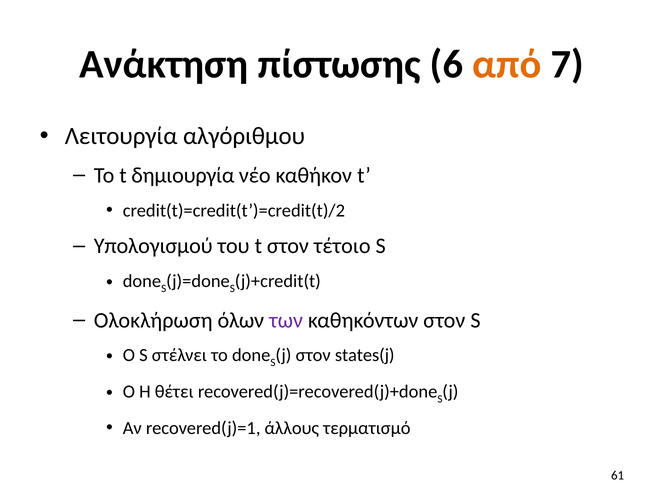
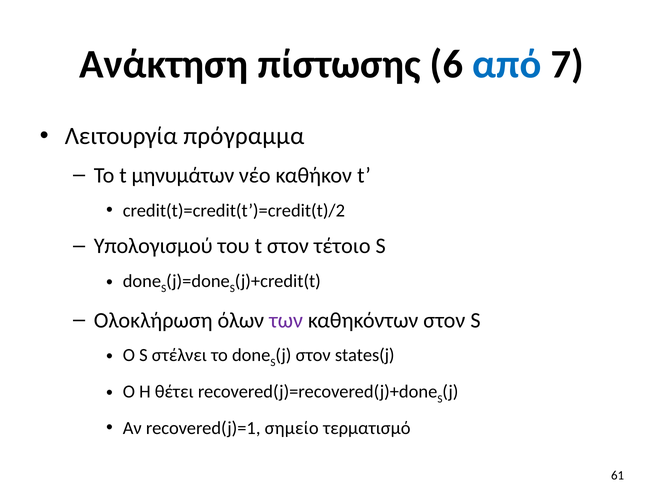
από colour: orange -> blue (507, 64)
αλγόριθμου: αλγόριθμου -> πρόγραμμα (244, 136)
δημιουργία: δημιουργία -> μηνυμάτων (183, 175)
άλλους: άλλους -> σημείο (292, 428)
